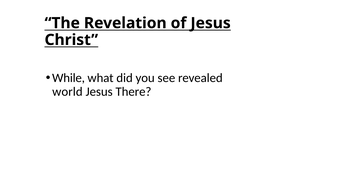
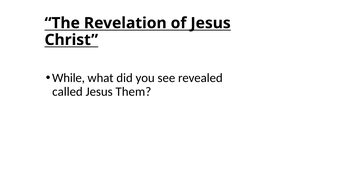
world: world -> called (67, 92)
There: There -> Them (133, 92)
